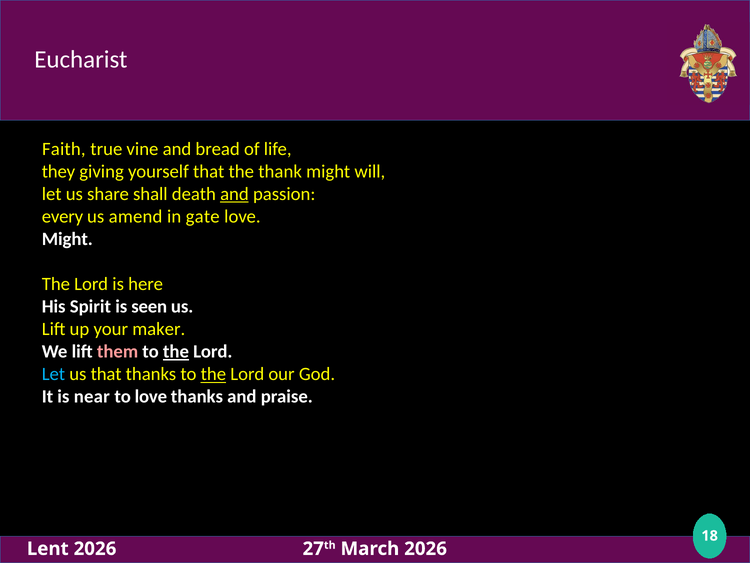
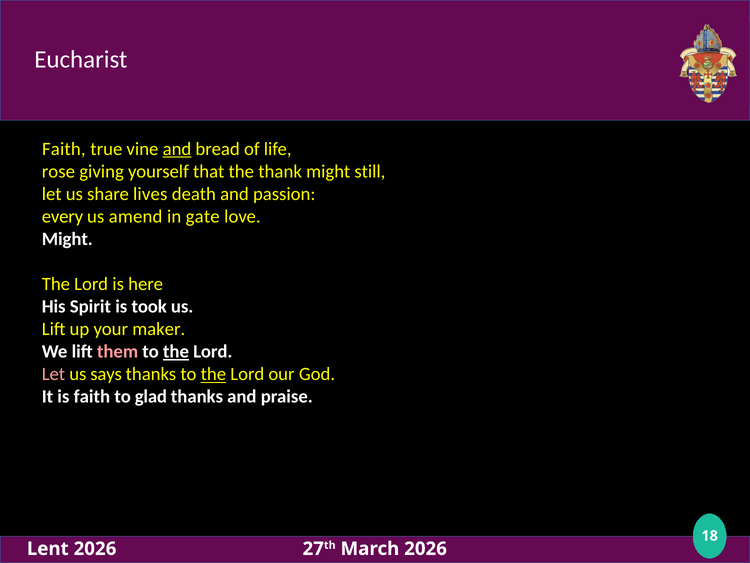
and underline: none -> present (177, 149)
they: they -> rose (58, 171)
will: will -> still (370, 171)
shall: shall -> lives (150, 194)
and underline: present -> none (234, 194)
seen: seen -> took (149, 306)
Let colour: light blue -> pink (53, 374)
us that: that -> says (106, 374)
is near: near -> faith (92, 396)
to love: love -> glad (151, 396)
